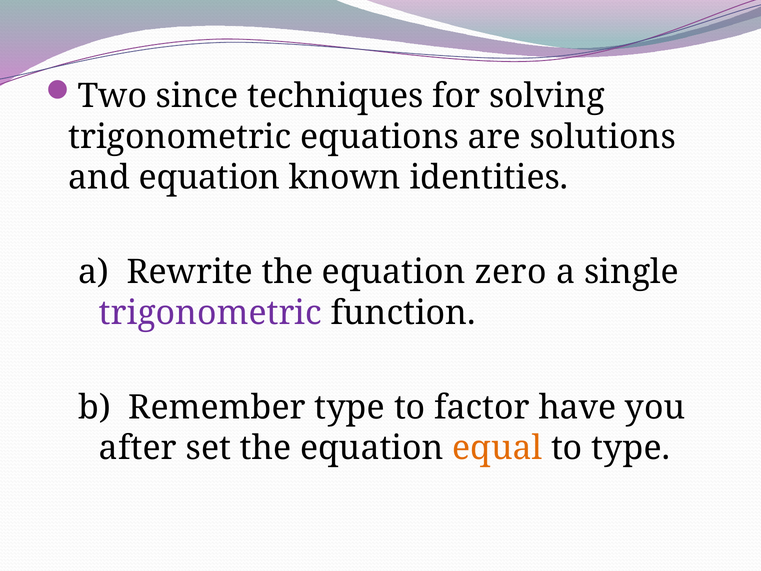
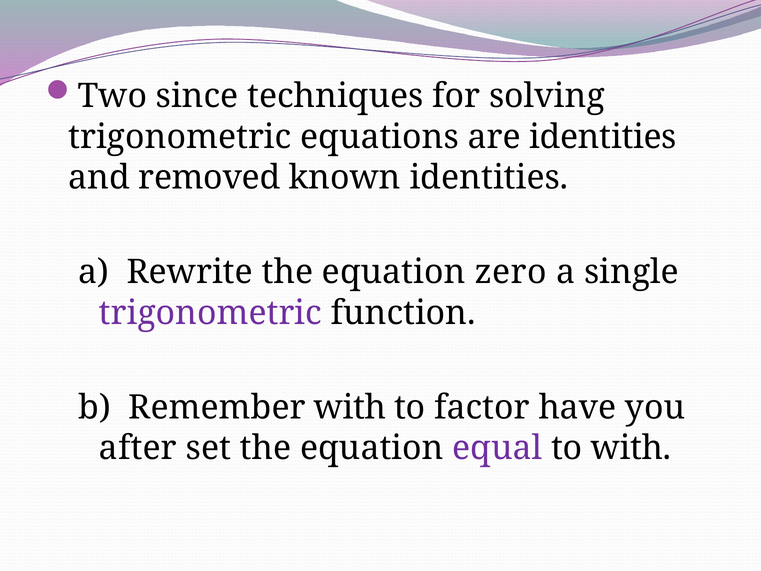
are solutions: solutions -> identities (603, 137)
and equation: equation -> removed (209, 177)
Remember type: type -> with (350, 407)
equal colour: orange -> purple (497, 448)
to type: type -> with (631, 448)
